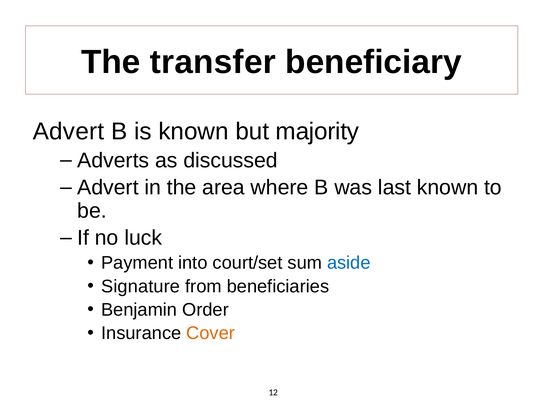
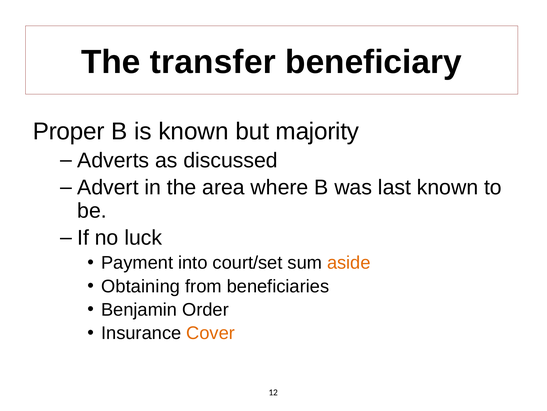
Advert: Advert -> Proper (69, 131)
aside colour: blue -> orange (349, 262)
Signature: Signature -> Obtaining (141, 286)
